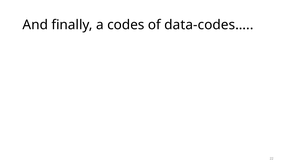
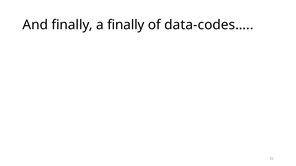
a codes: codes -> finally (126, 25)
